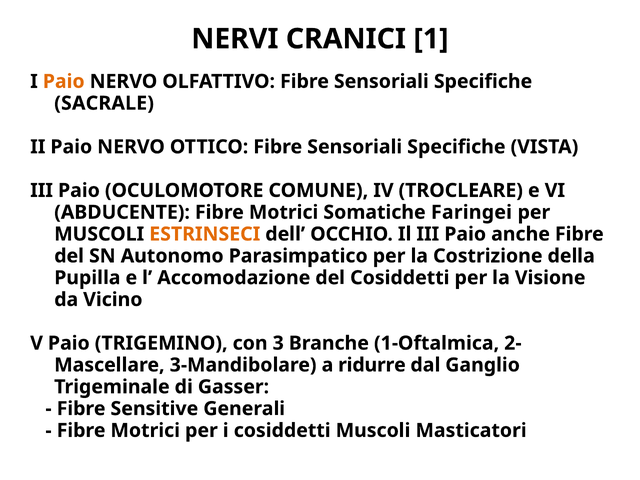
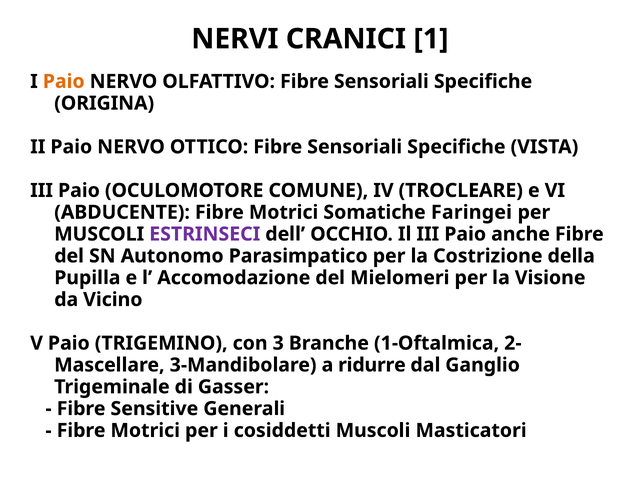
SACRALE: SACRALE -> ORIGINA (104, 103)
ESTRINSECI colour: orange -> purple (205, 234)
del Cosiddetti: Cosiddetti -> Mielomeri (400, 278)
